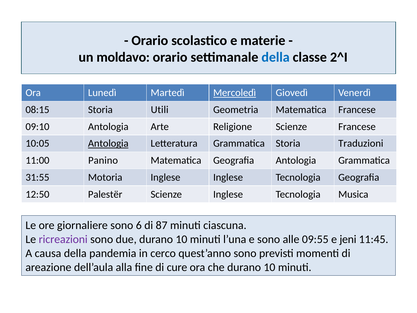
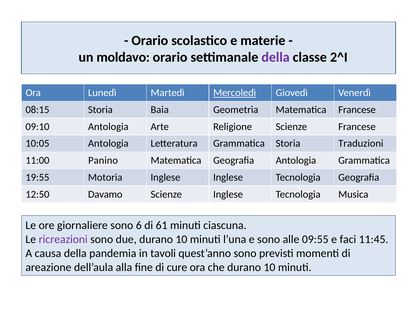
della colour: blue -> purple (276, 57)
Utili: Utili -> Baia (160, 110)
Antologia underline: present -> none (108, 143)
31:55: 31:55 -> 19:55 (37, 177)
Palestër: Palestër -> Davamo (105, 194)
87: 87 -> 61 (162, 225)
jeni: jeni -> faci (348, 239)
cerco: cerco -> tavoli (163, 253)
